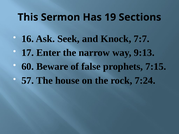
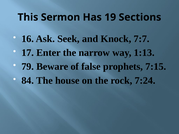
9:13: 9:13 -> 1:13 (144, 53)
60: 60 -> 79 (28, 67)
57: 57 -> 84 (28, 81)
